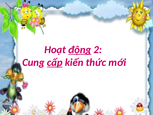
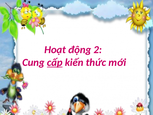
động underline: present -> none (80, 50)
